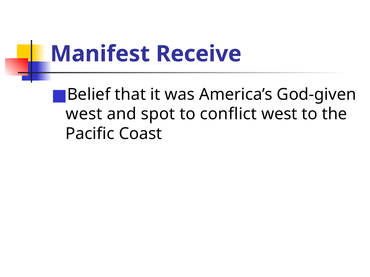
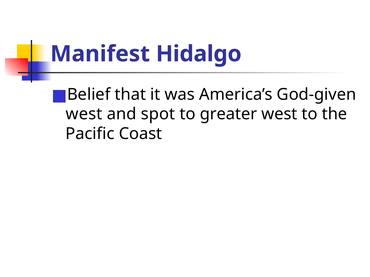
Receive: Receive -> Hidalgo (199, 54)
conflict: conflict -> greater (228, 114)
